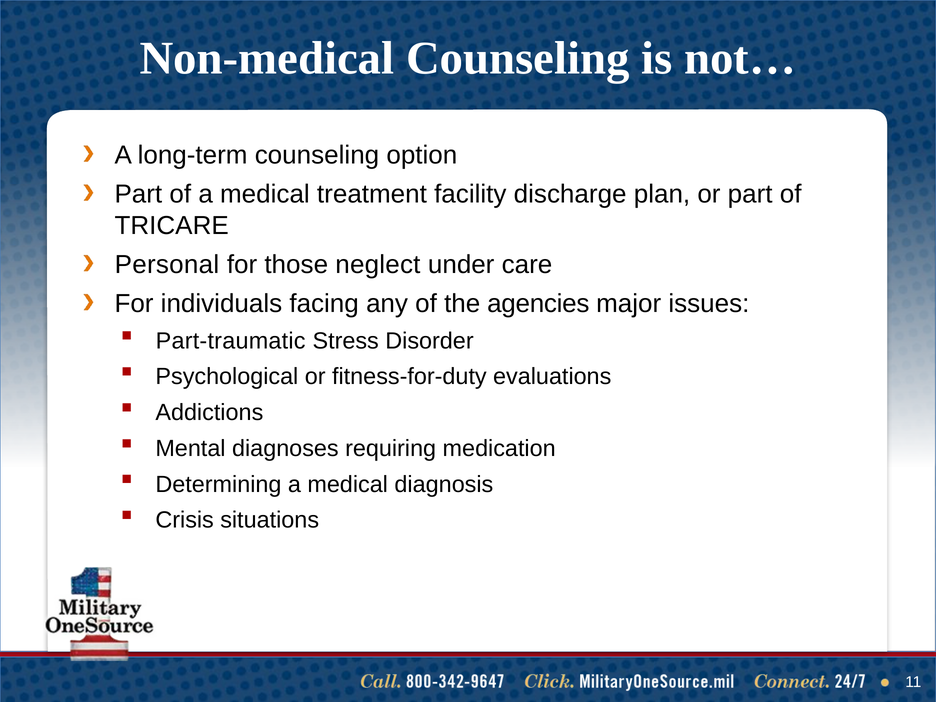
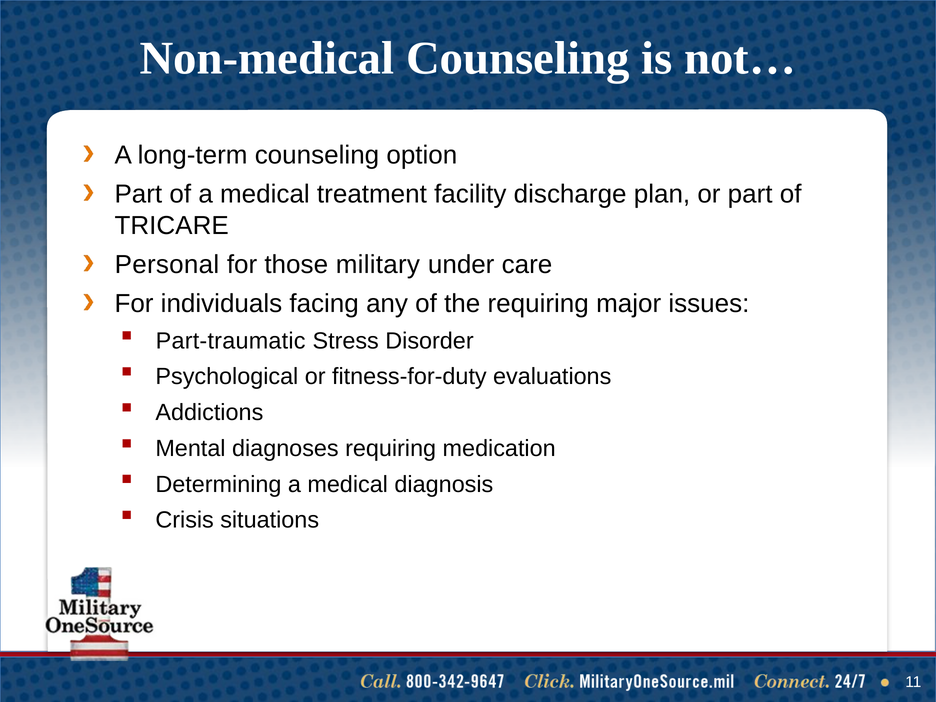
neglect: neglect -> military (378, 265)
the agencies: agencies -> requiring (538, 304)
